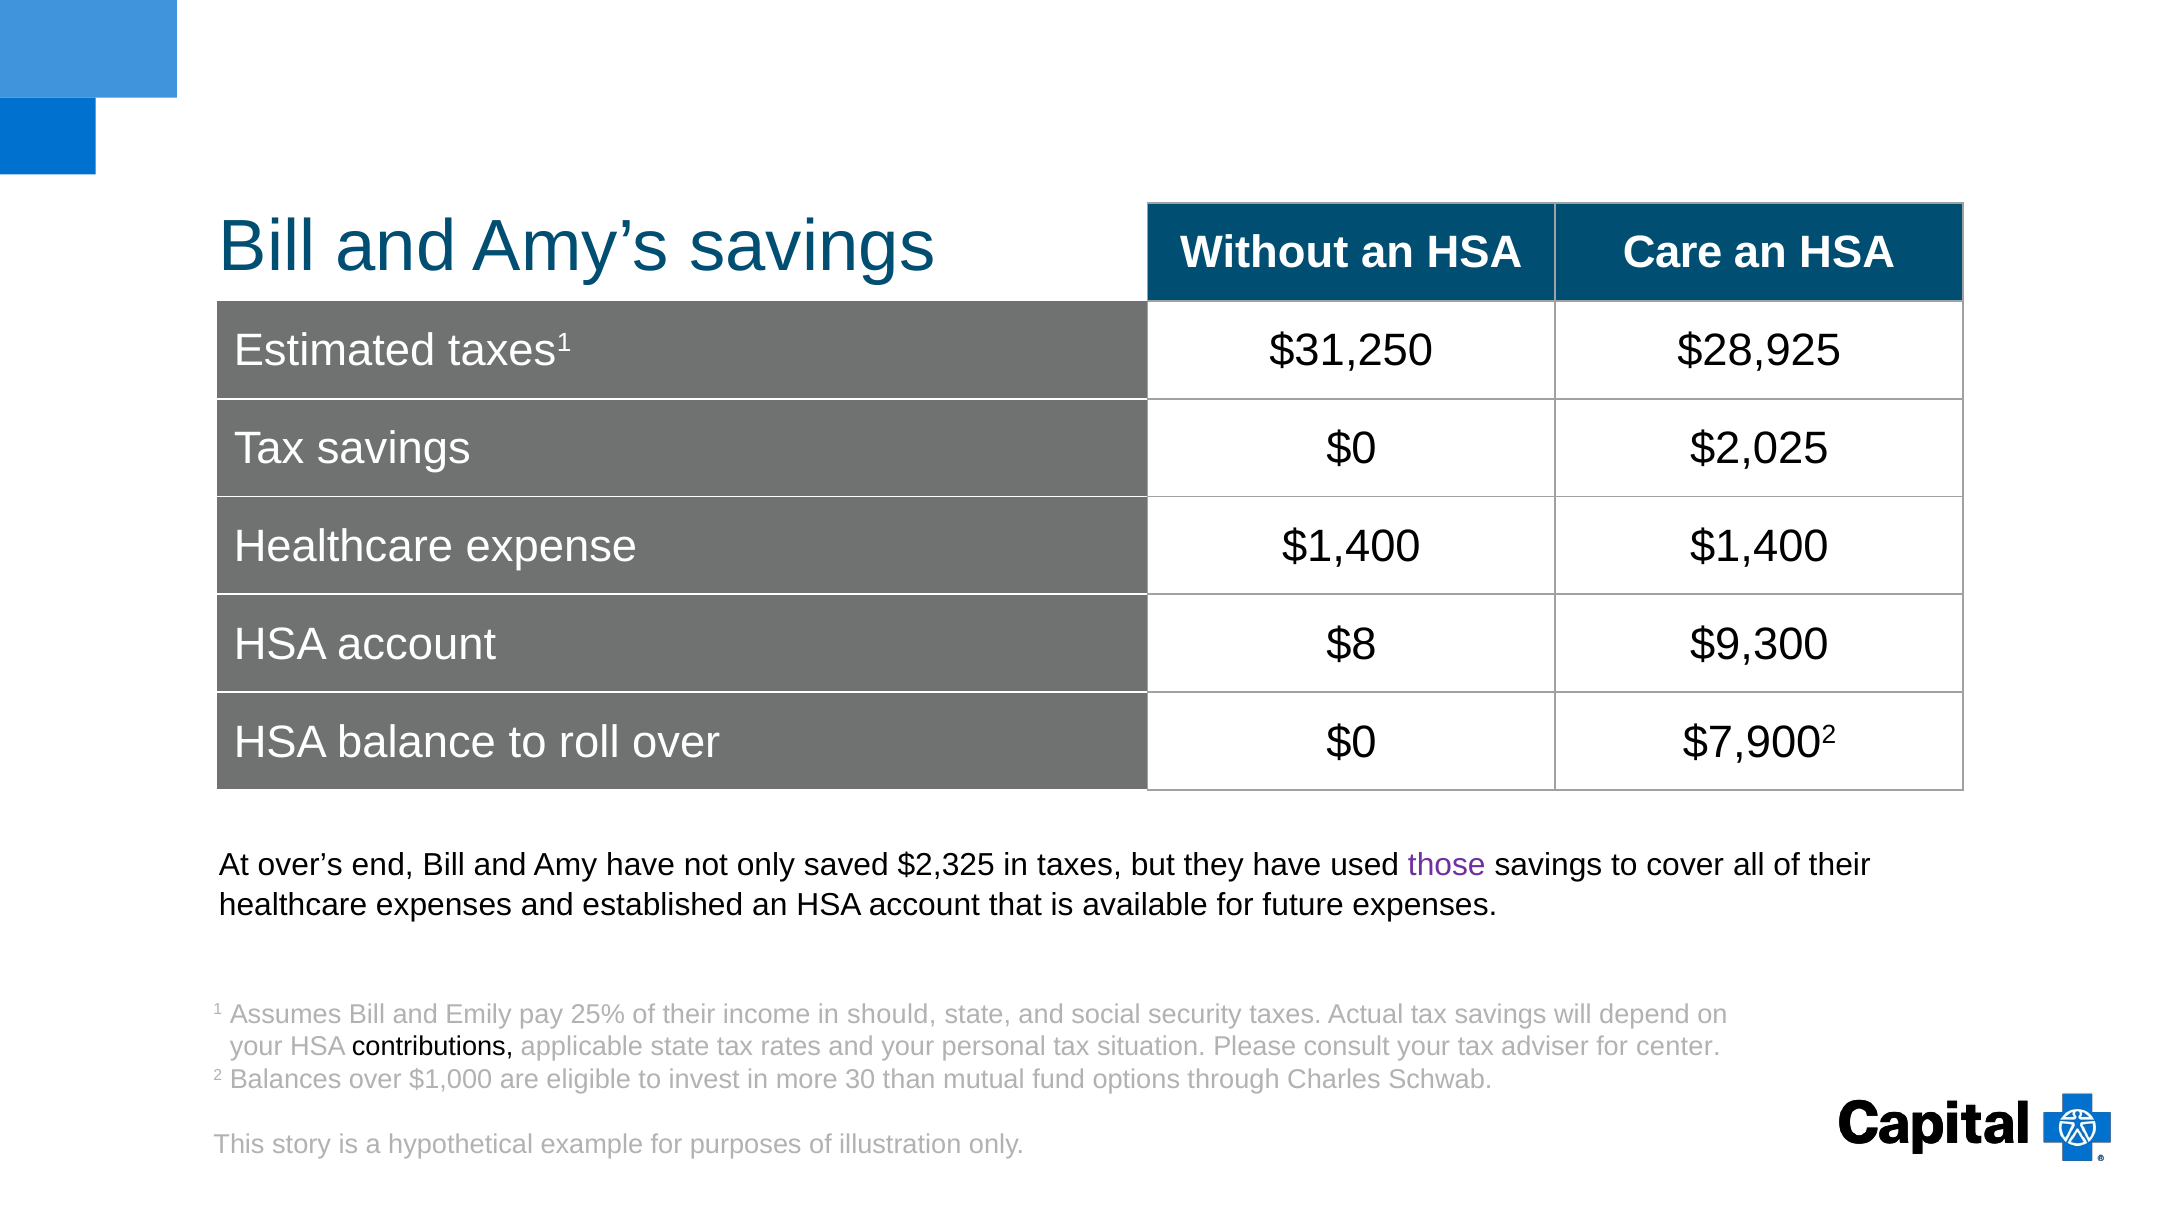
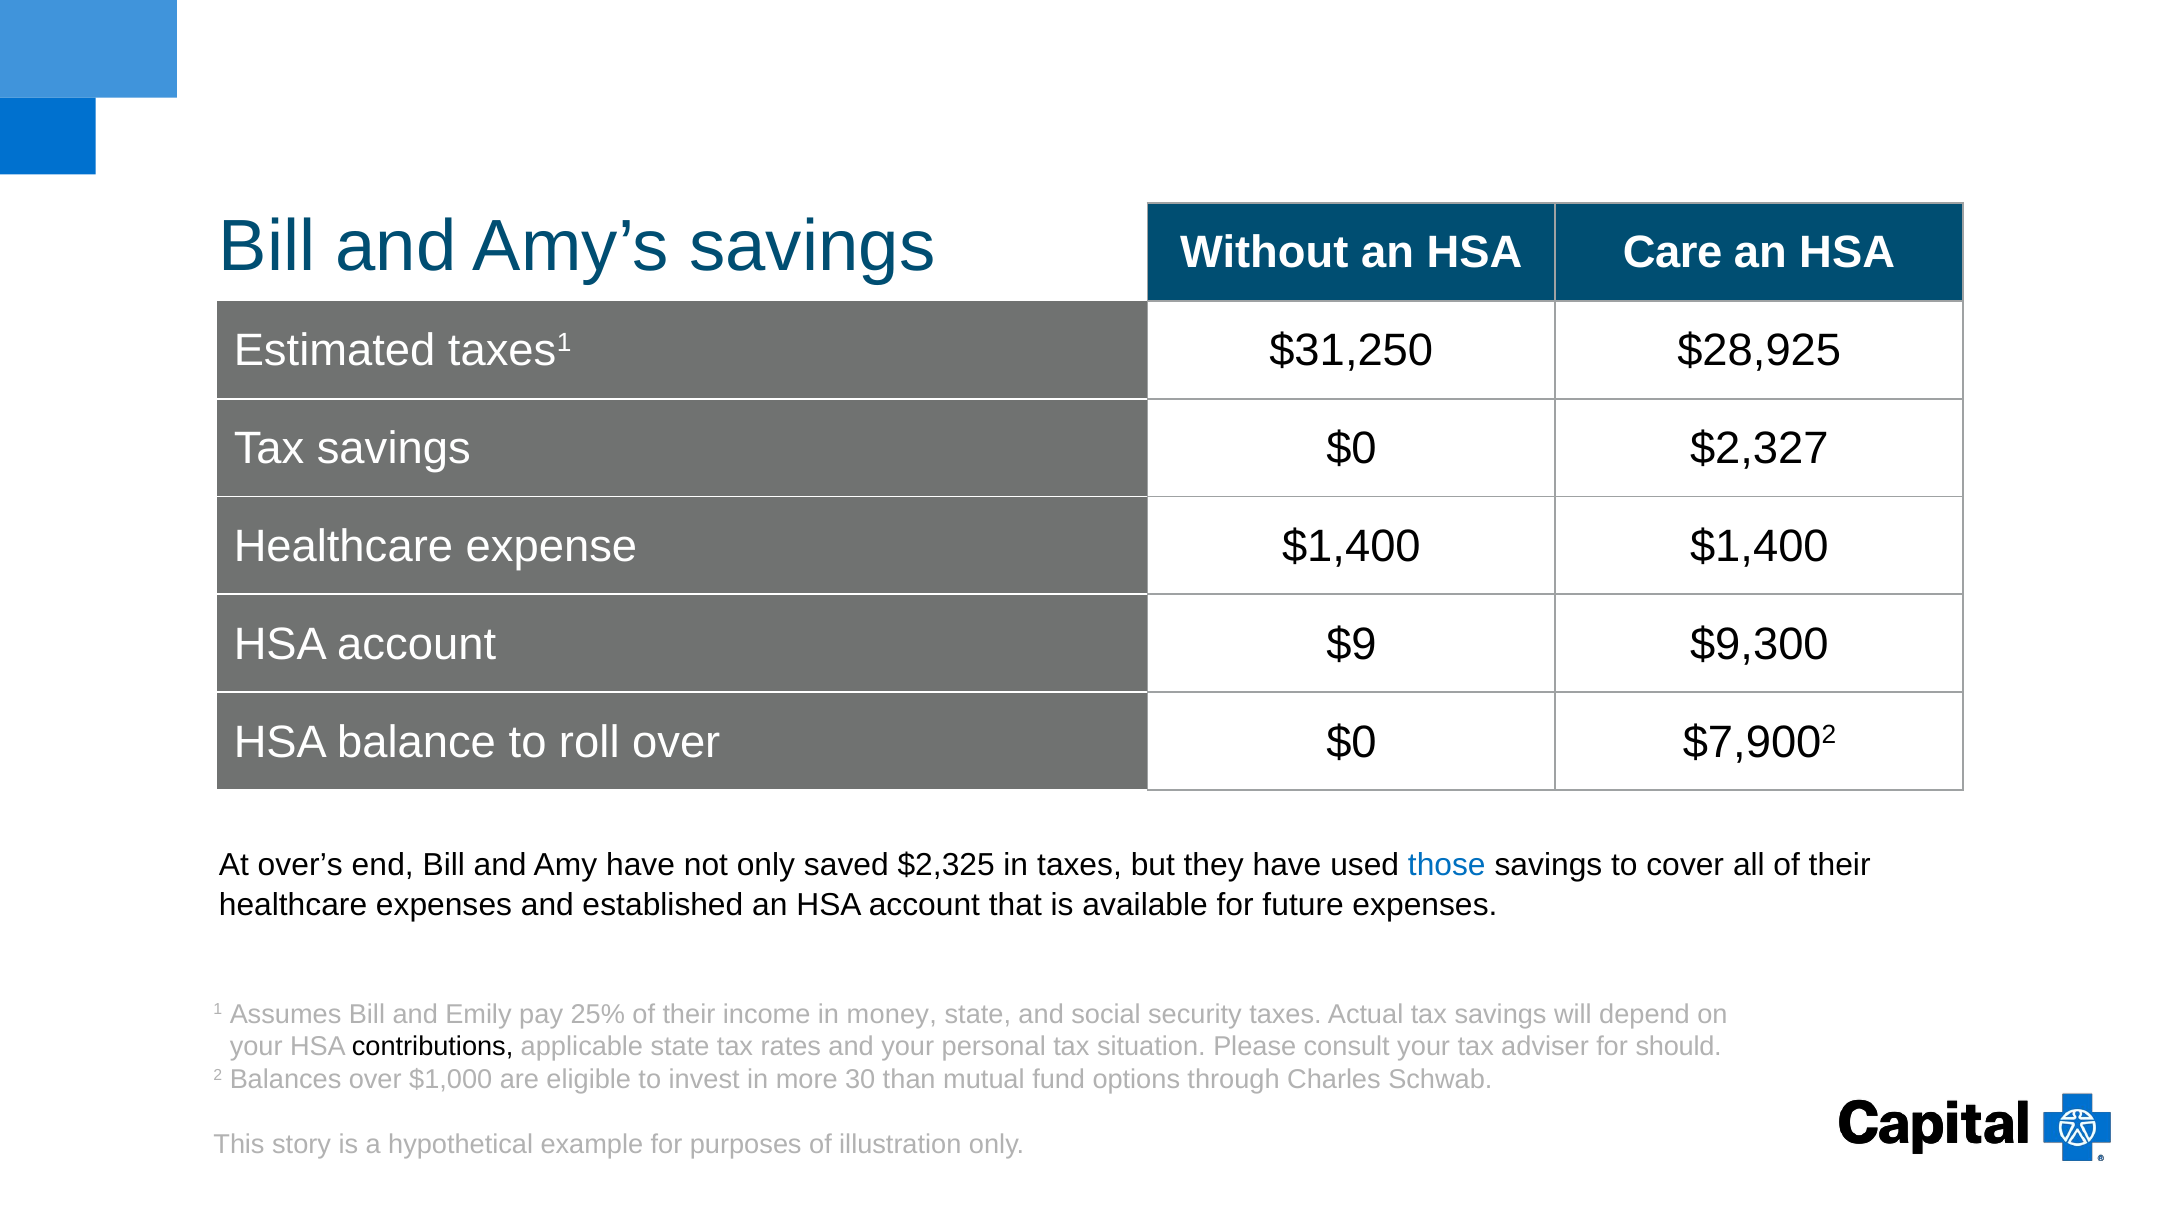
$2,025: $2,025 -> $2,327 (1759, 448)
$8: $8 -> $9 (1351, 644)
those colour: purple -> blue (1447, 865)
should: should -> money (892, 1014)
center: center -> should (1679, 1047)
